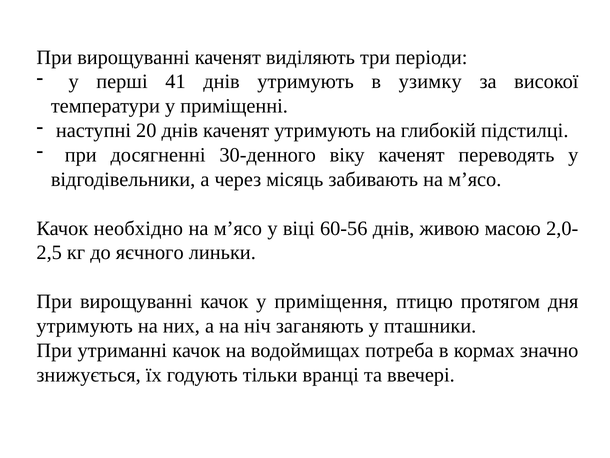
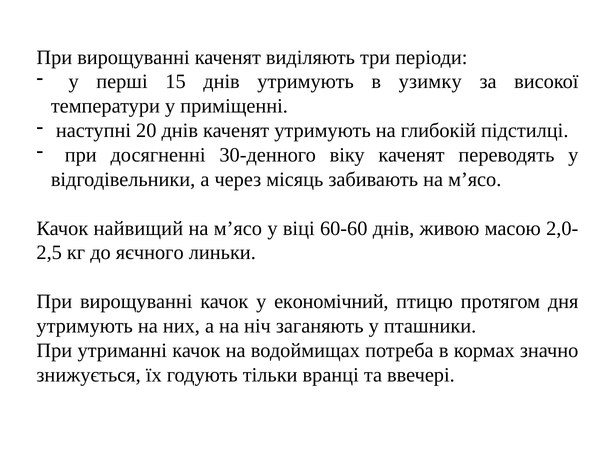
41: 41 -> 15 (176, 82)
необхідно: необхідно -> найвищий (138, 228)
60-56: 60-56 -> 60-60 (344, 228)
приміщення: приміщення -> економічний (331, 301)
